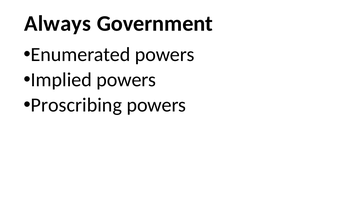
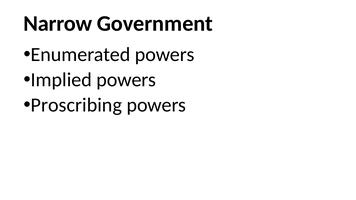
Always: Always -> Narrow (58, 24)
